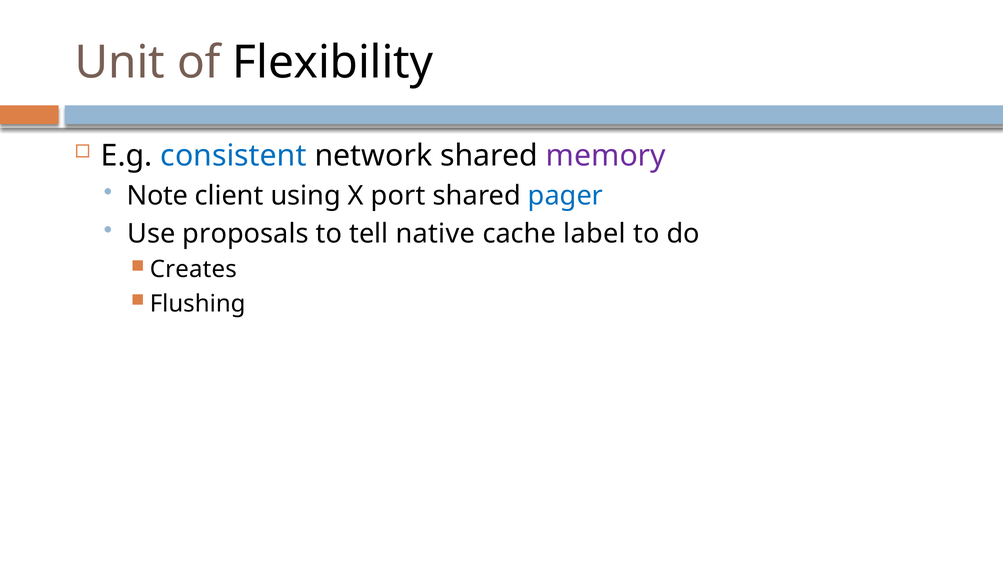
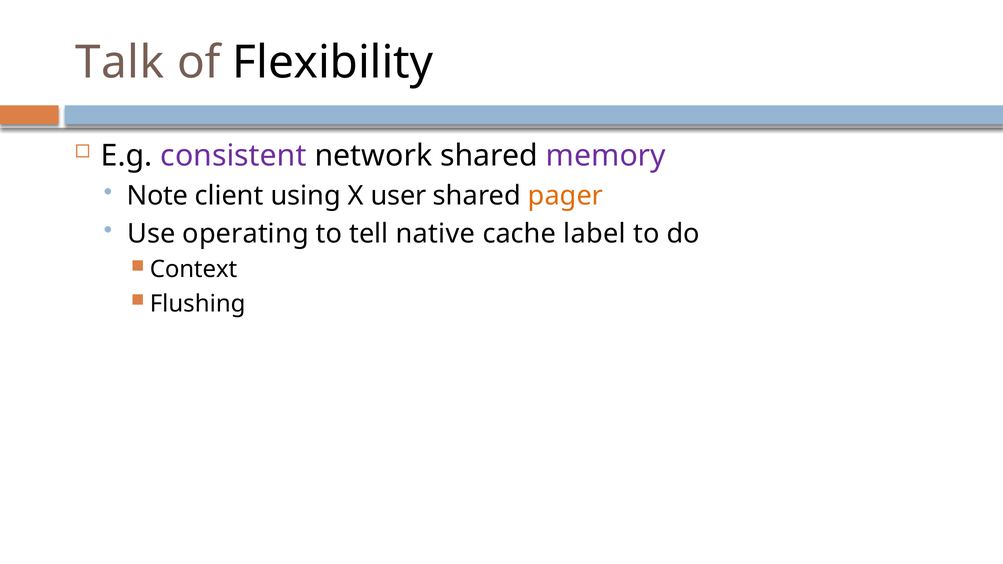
Unit: Unit -> Talk (120, 63)
consistent colour: blue -> purple (234, 156)
port: port -> user (399, 196)
pager colour: blue -> orange (565, 196)
proposals: proposals -> operating (246, 234)
Creates: Creates -> Context (194, 270)
